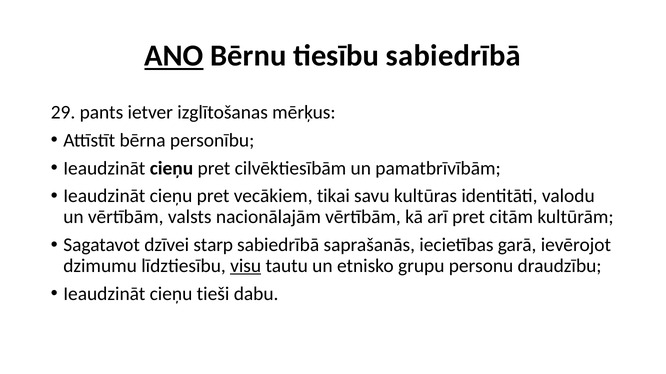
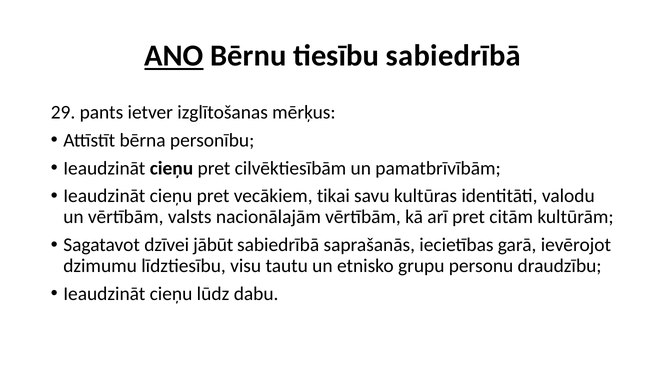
starp: starp -> jābūt (213, 245)
visu underline: present -> none (246, 266)
tieši: tieši -> lūdz (213, 294)
